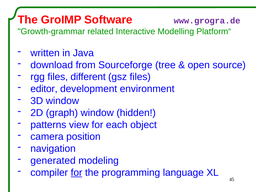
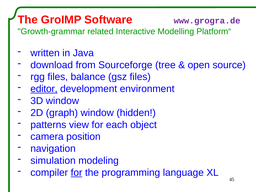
different: different -> balance (88, 77)
editor underline: none -> present (44, 89)
generated: generated -> simulation (53, 161)
